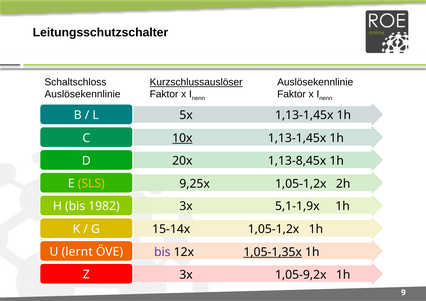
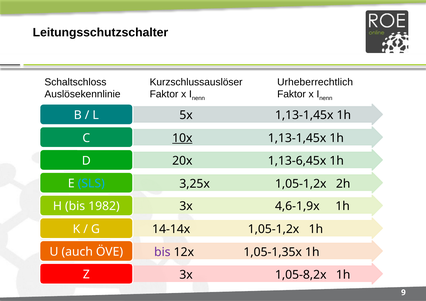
Kurzschlussauslöser underline: present -> none (196, 82)
Auslösekennlinie: Auslösekennlinie -> Urheberrechtlich (315, 82)
1,13-8,45x: 1,13-8,45x -> 1,13-6,45x (297, 161)
SLS colour: yellow -> light blue (91, 184)
9,25x: 9,25x -> 3,25x (195, 184)
5,1-1,9x: 5,1-1,9x -> 4,6-1,9x (297, 206)
15-14x: 15-14x -> 14-14x (171, 229)
lernt: lernt -> auch (77, 252)
1,05-1,35x underline: present -> none (273, 252)
1,05-9,2x: 1,05-9,2x -> 1,05-8,2x (301, 275)
